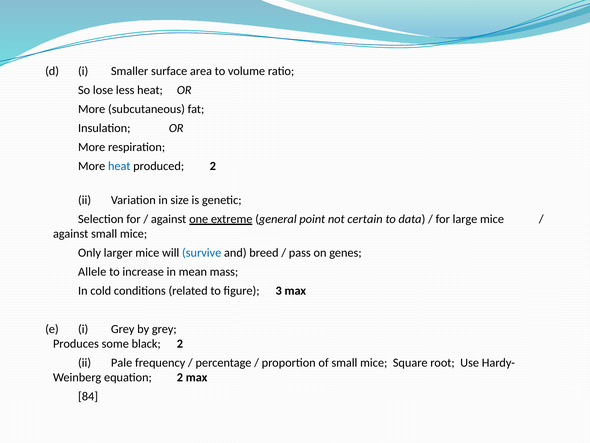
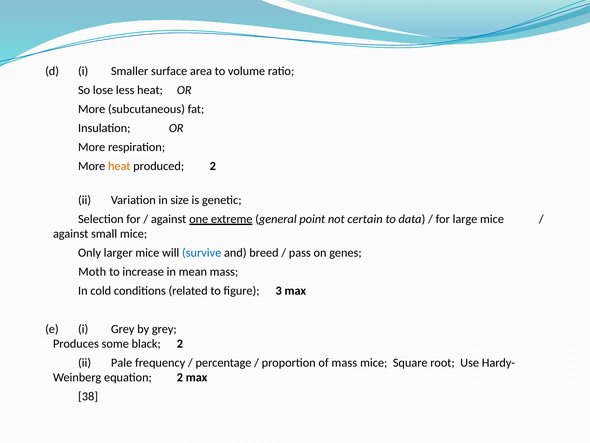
heat colour: blue -> orange (119, 166)
Allele: Allele -> Moth (92, 272)
of small: small -> mass (344, 362)
84: 84 -> 38 (88, 396)
